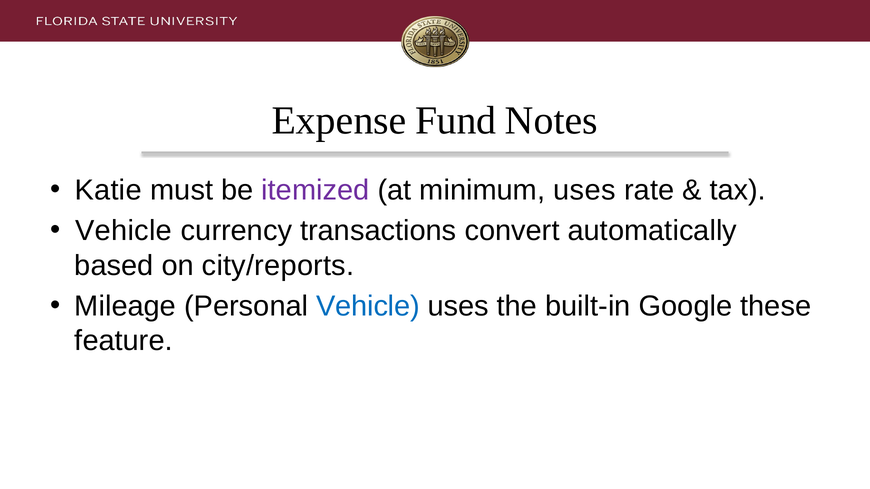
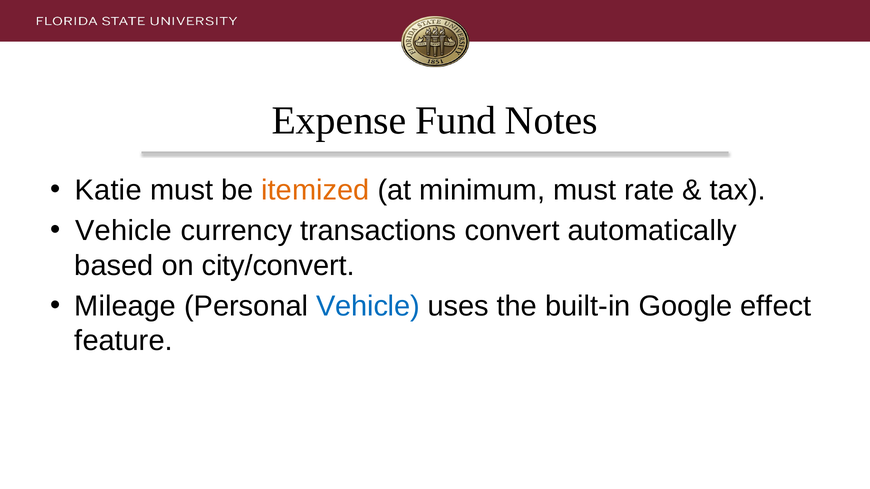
itemized colour: purple -> orange (315, 190)
minimum uses: uses -> must (585, 190)
city/reports: city/reports -> city/convert (278, 266)
these: these -> effect (776, 306)
